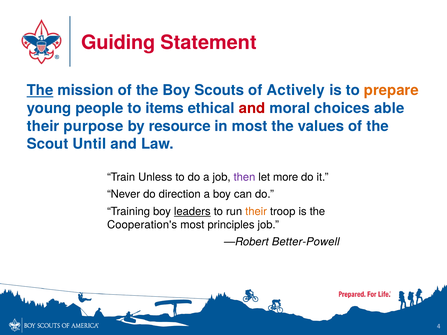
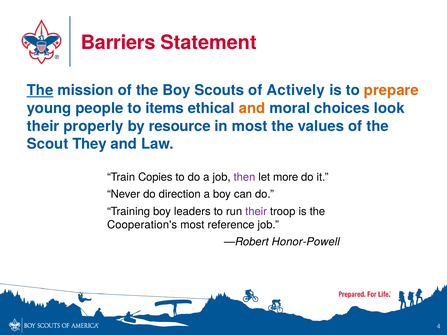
Guiding: Guiding -> Barriers (118, 43)
and colour: red -> orange (252, 108)
able: able -> look (389, 108)
purpose: purpose -> properly (93, 126)
Until: Until -> They (90, 144)
Unless: Unless -> Copies (155, 177)
leaders underline: present -> none (192, 212)
their colour: orange -> purple (256, 212)
principles: principles -> reference (231, 225)
Better-Powell: Better-Powell -> Honor-Powell (306, 242)
